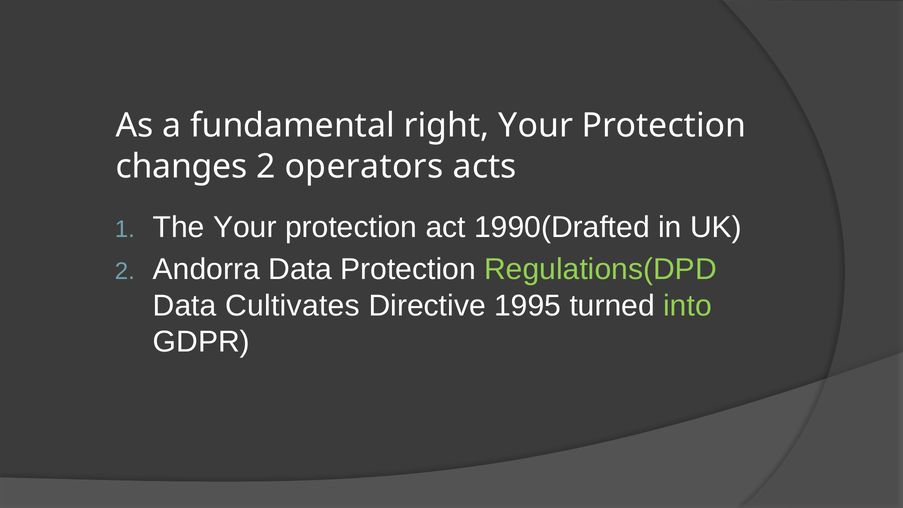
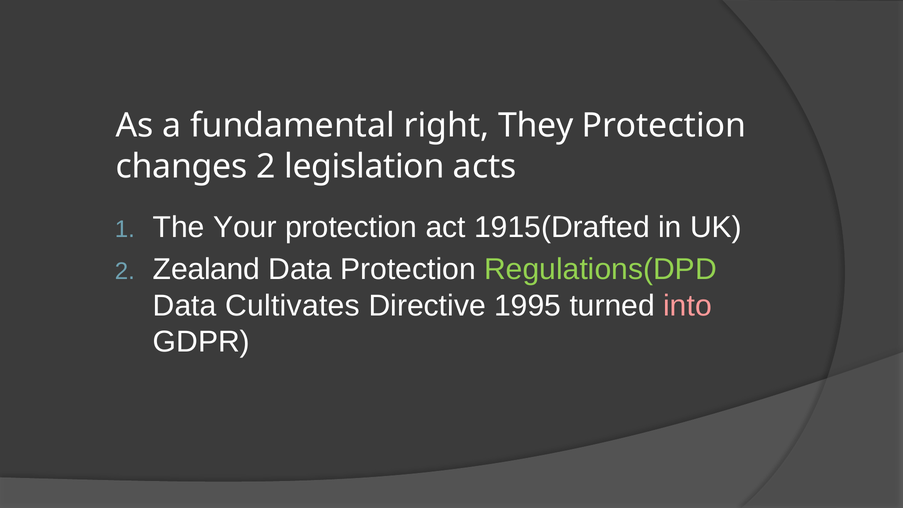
right Your: Your -> They (536, 126)
operators: operators -> legislation (364, 166)
1990(Drafted: 1990(Drafted -> 1915(Drafted (562, 227)
Andorra: Andorra -> Zealand (207, 269)
into colour: light green -> pink (688, 306)
